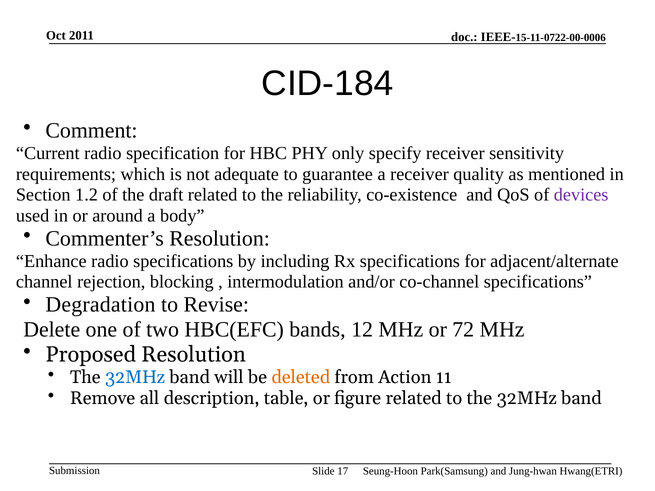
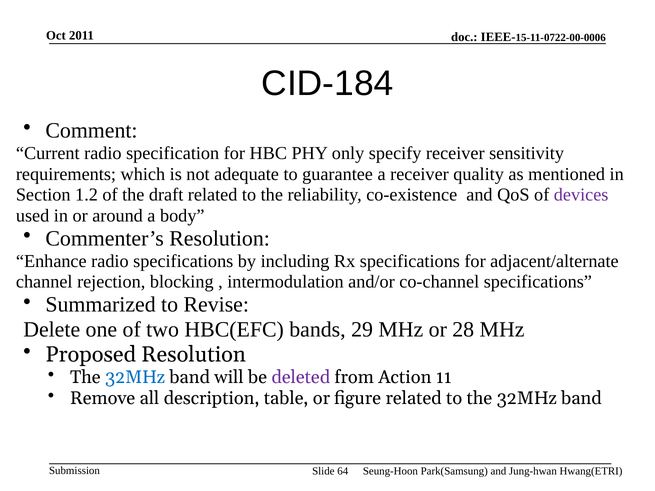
Degradation: Degradation -> Summarized (101, 305)
12: 12 -> 29 (362, 330)
72: 72 -> 28 (463, 330)
deleted colour: orange -> purple (301, 377)
17: 17 -> 64 (343, 471)
